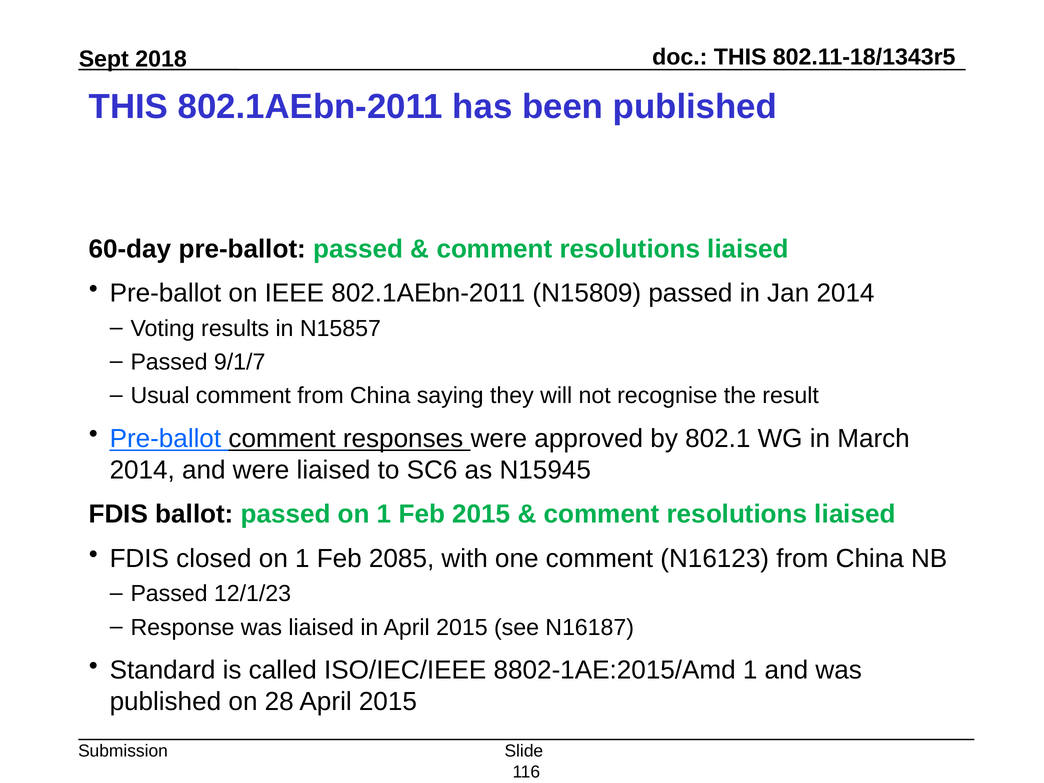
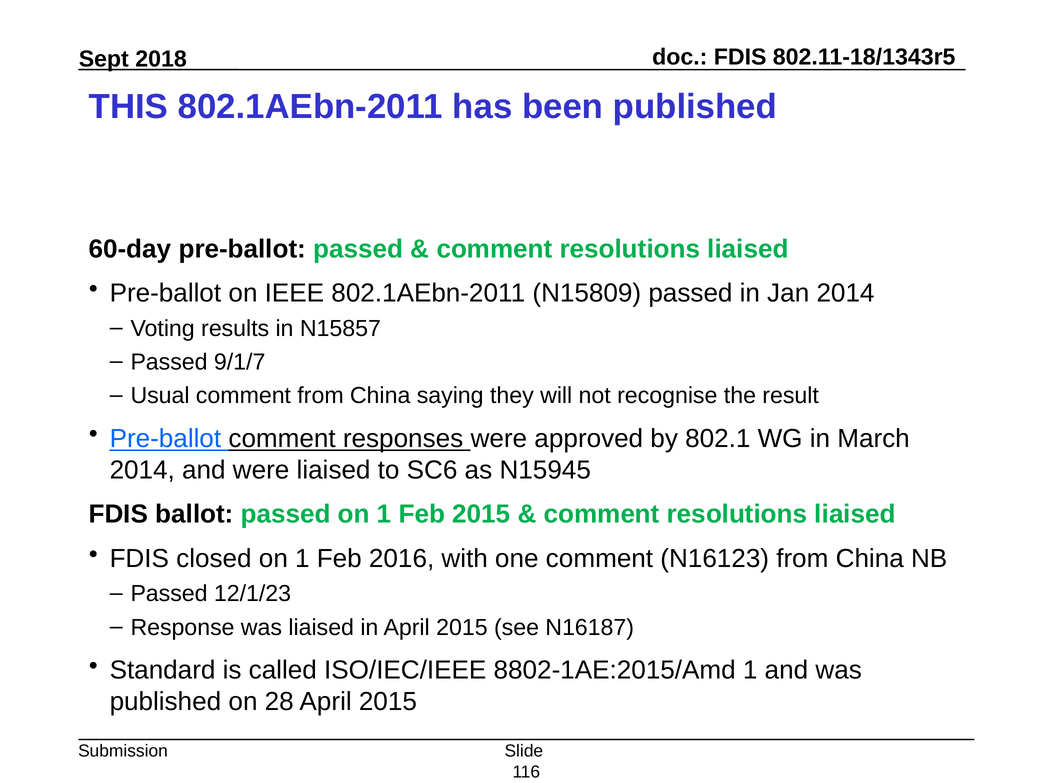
THIS: THIS -> FDIS (740, 57)
2085: 2085 -> 2016 (402, 559)
